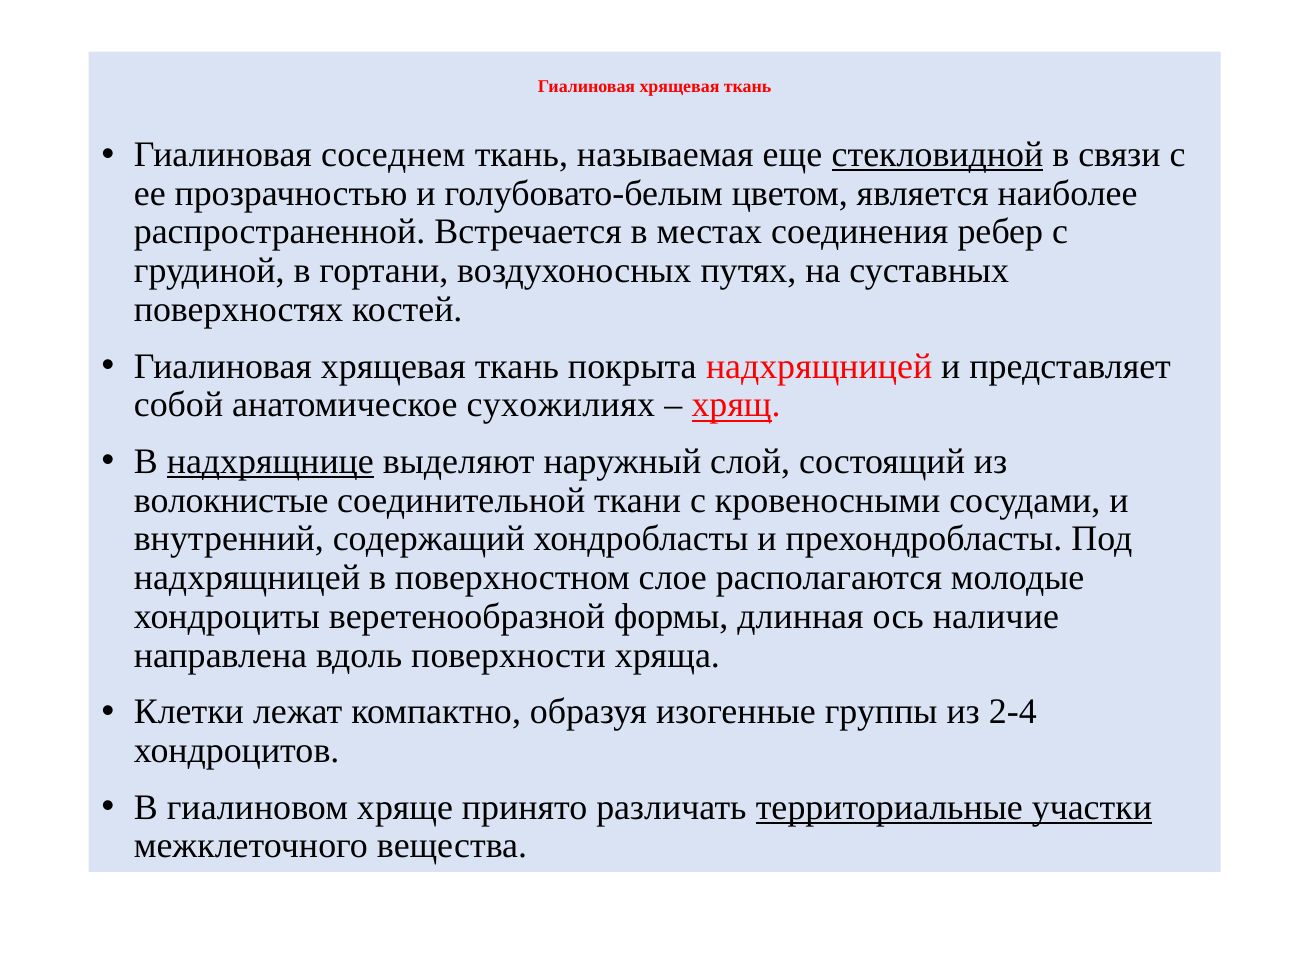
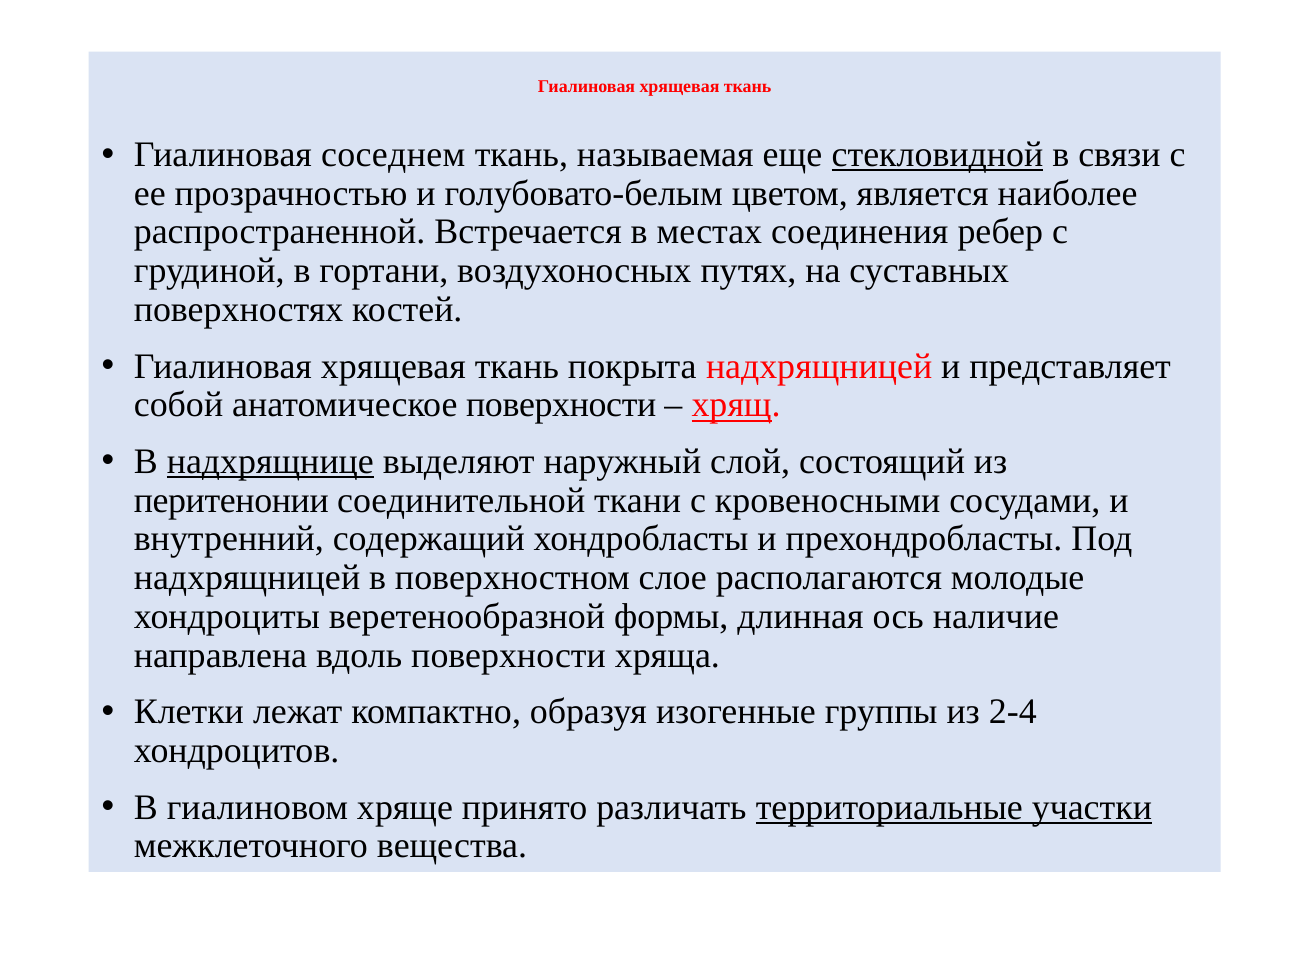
анатомическое сухожилиях: сухожилиях -> поверхности (561, 405)
волокнистые: волокнистые -> перитенонии (231, 500)
